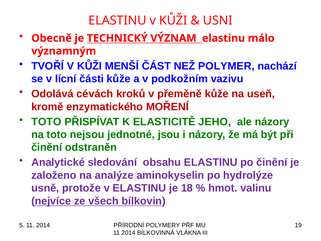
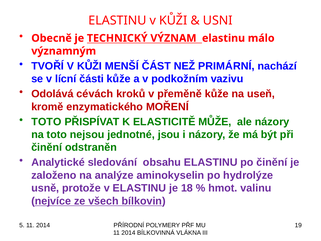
POLYMER: POLYMER -> PRIMÁRNÍ (226, 66)
JEHO: JEHO -> MŮŽE (215, 122)
